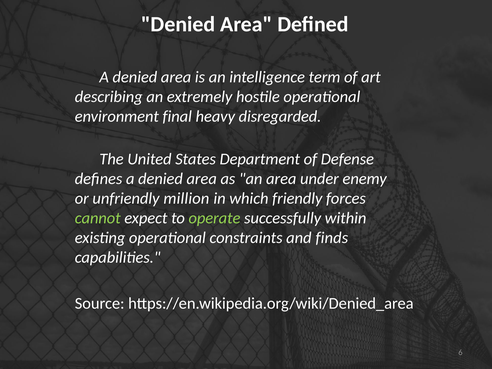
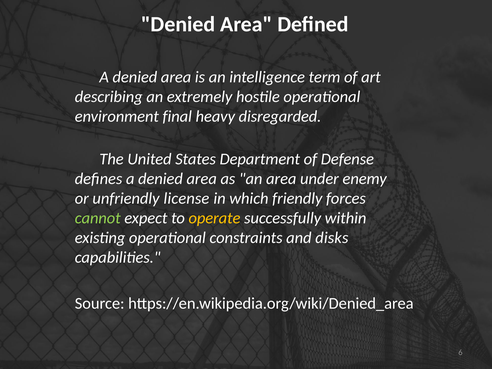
million: million -> license (186, 198)
operate colour: light green -> yellow (214, 218)
finds: finds -> disks (332, 238)
